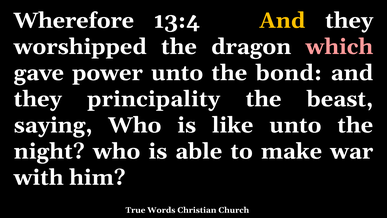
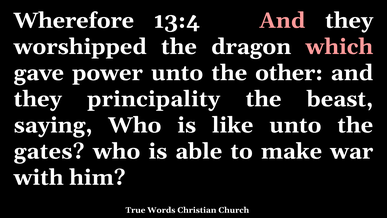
And colour: yellow -> pink (282, 21)
bond: bond -> other (289, 73)
night: night -> gates (49, 151)
